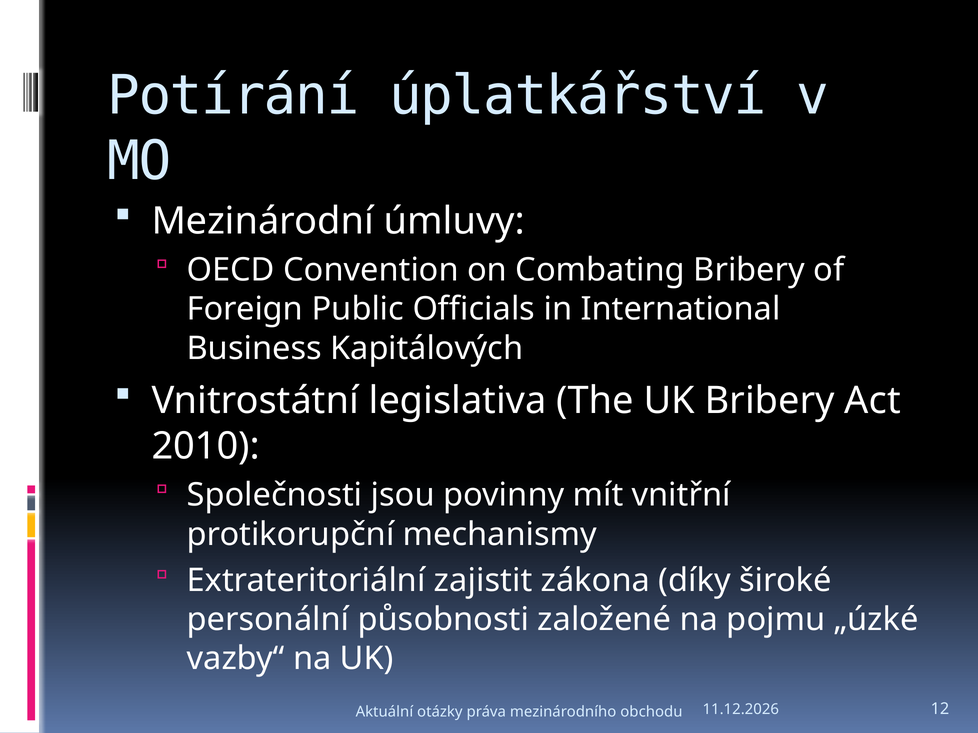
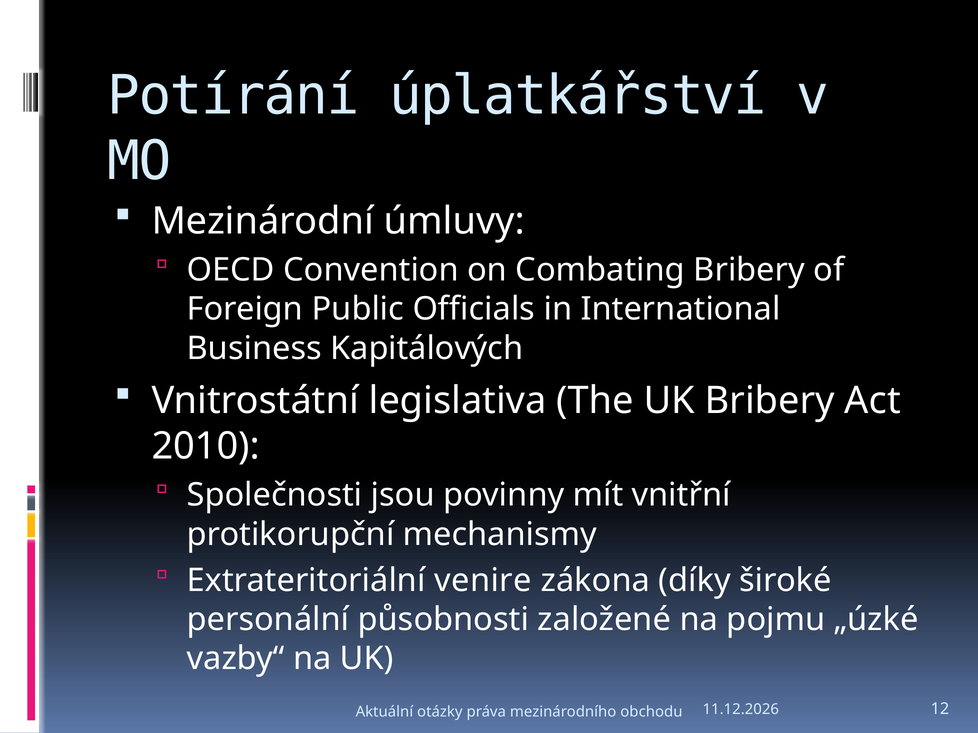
zajistit: zajistit -> venire (483, 581)
